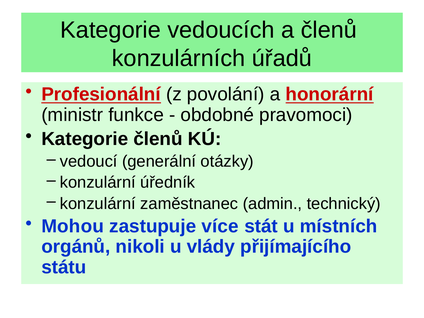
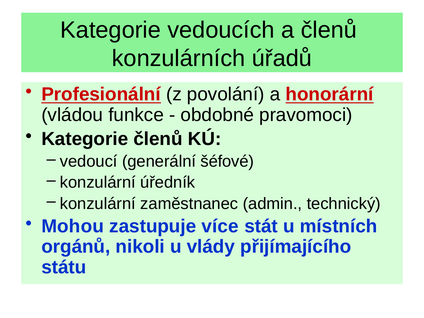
ministr: ministr -> vládou (72, 115)
otázky: otázky -> šéfové (227, 161)
